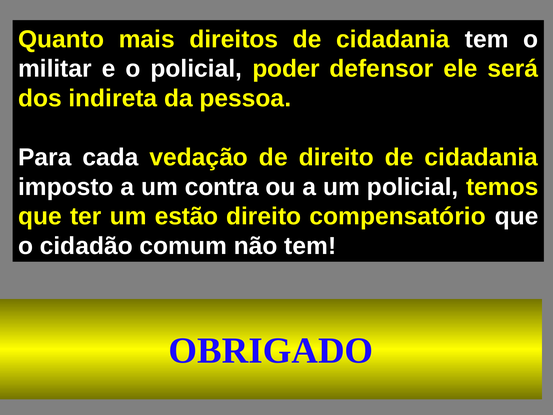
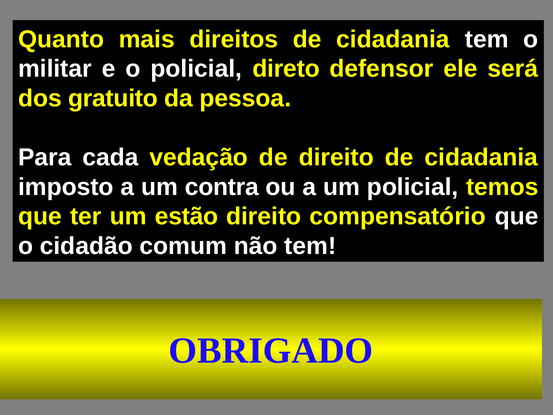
poder: poder -> direto (286, 69)
indireta: indireta -> gratuito (113, 98)
